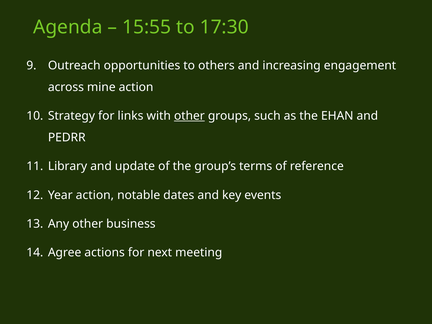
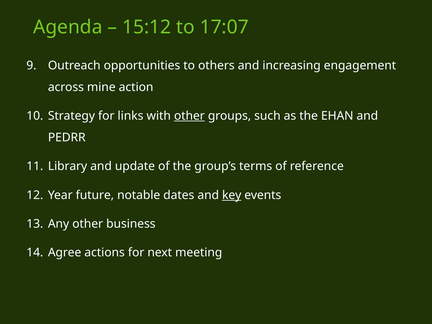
15:55: 15:55 -> 15:12 (147, 27)
17:30: 17:30 -> 17:07 (224, 27)
Year action: action -> future (95, 195)
key underline: none -> present (232, 195)
